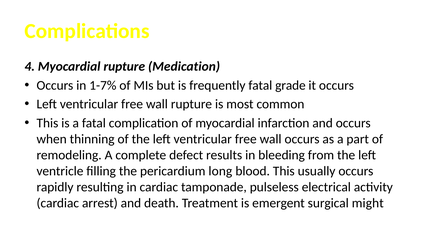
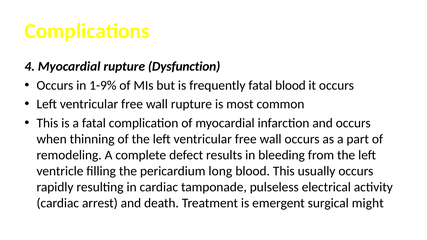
Medication: Medication -> Dysfunction (184, 67)
1-7%: 1-7% -> 1-9% (103, 85)
fatal grade: grade -> blood (290, 85)
